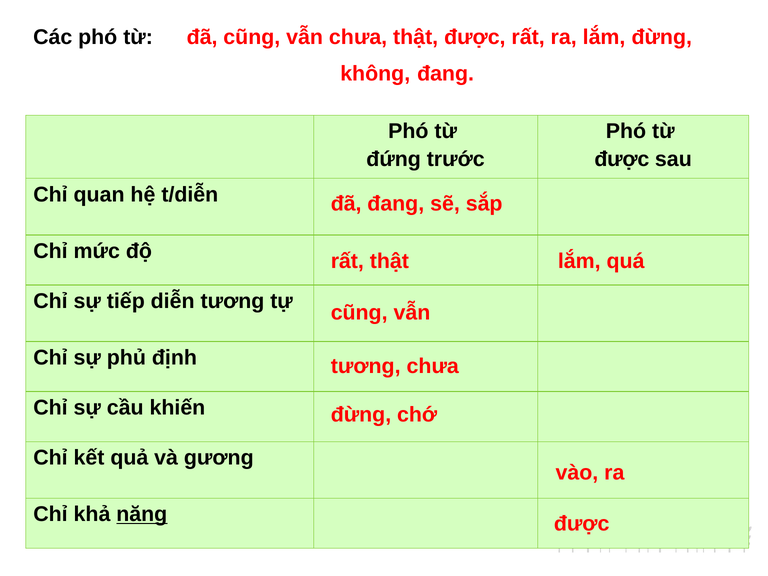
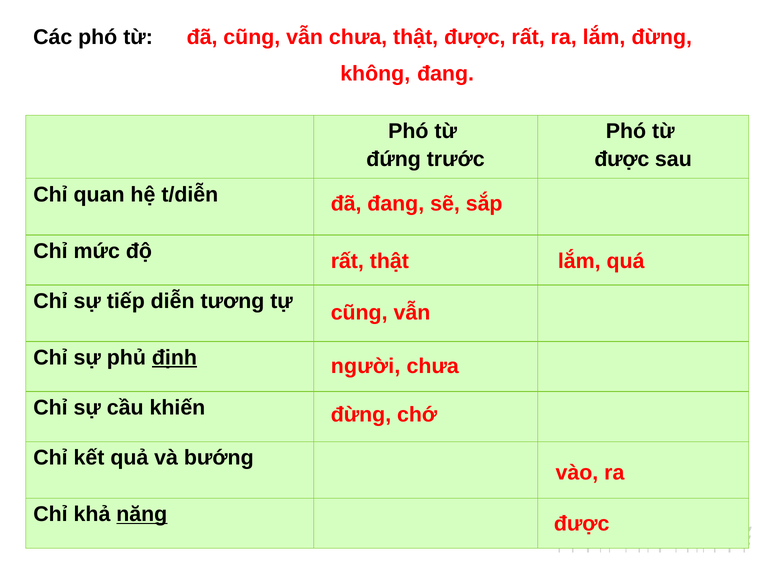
định underline: none -> present (174, 358)
tương: tương -> người (366, 366)
gương: gương -> bướng (219, 458)
